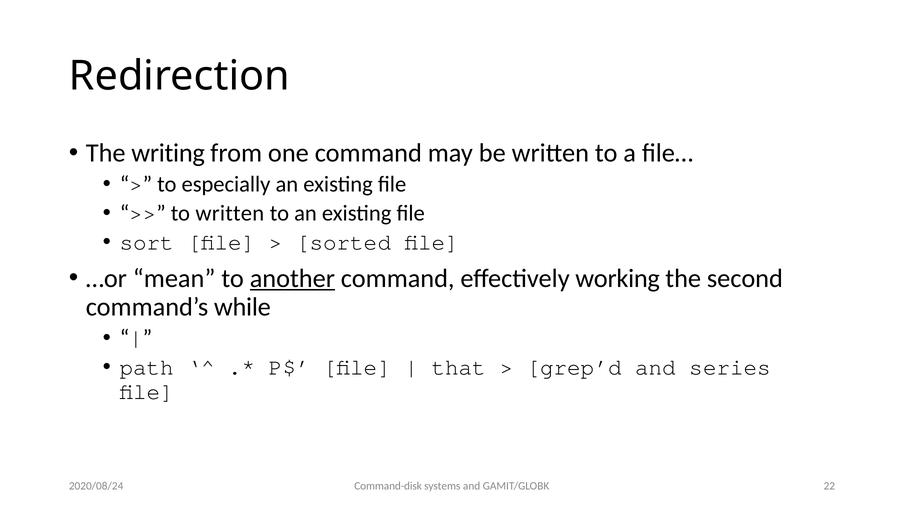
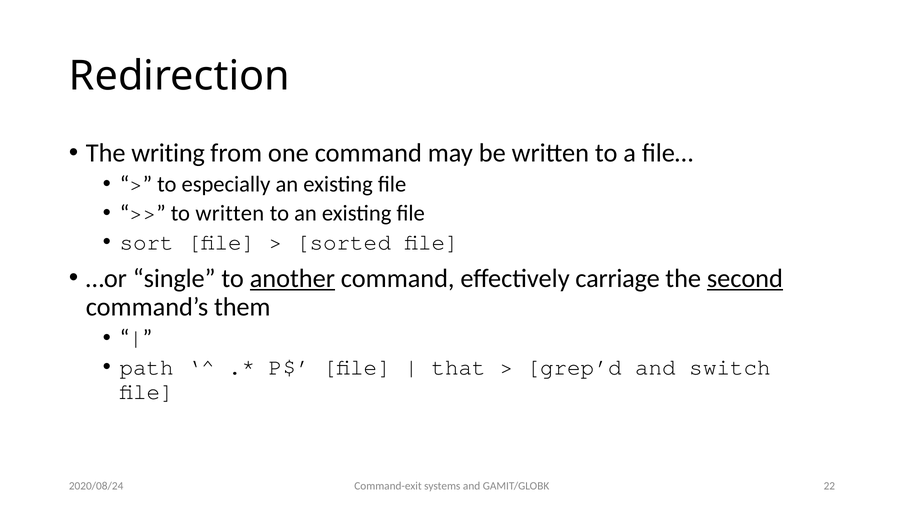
mean: mean -> single (174, 278)
working: working -> carriage (618, 278)
second underline: none -> present (745, 278)
while: while -> them (242, 307)
series: series -> switch (730, 367)
Command-disk: Command-disk -> Command-exit (388, 485)
